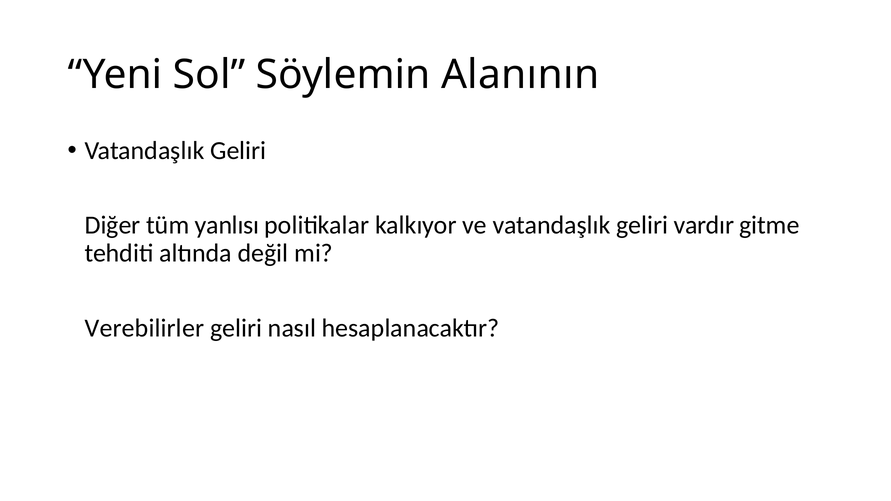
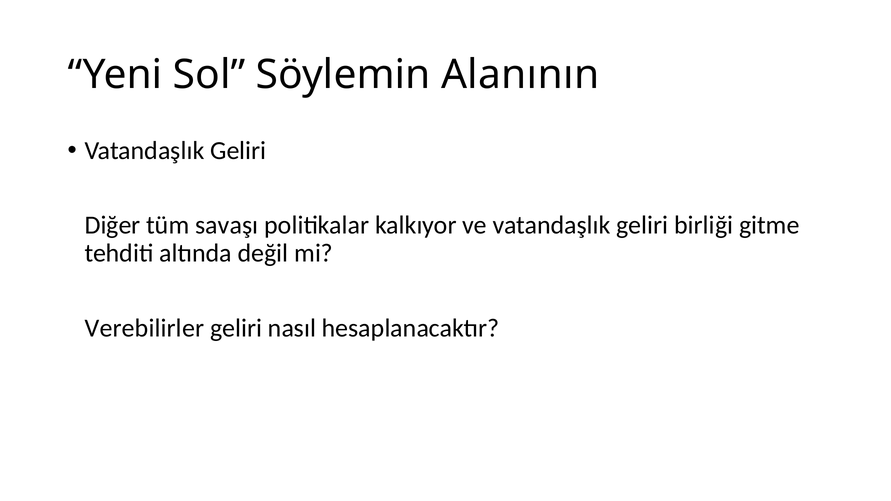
yanlısı: yanlısı -> savaşı (227, 225)
vardır: vardır -> birliği (704, 225)
